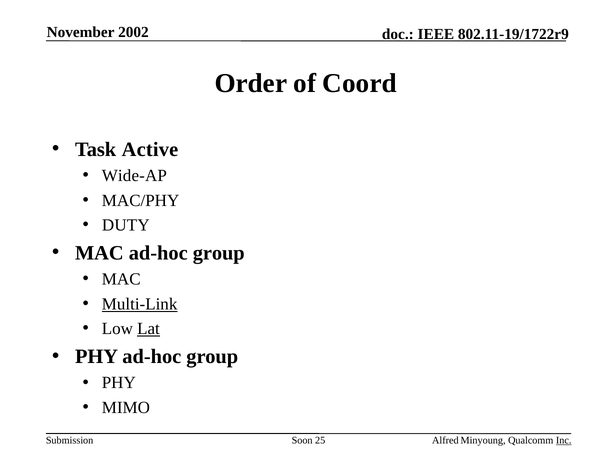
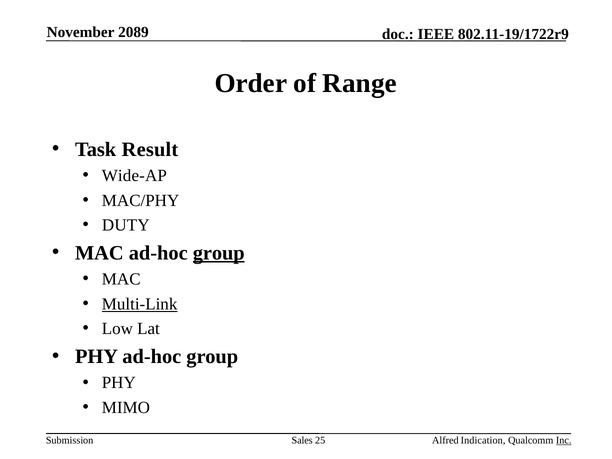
2002: 2002 -> 2089 (133, 32)
Coord: Coord -> Range (360, 83)
Active: Active -> Result (150, 149)
group underline: none -> present (219, 253)
Lat underline: present -> none (149, 329)
Soon: Soon -> Sales (302, 440)
Minyoung: Minyoung -> Indication (483, 440)
